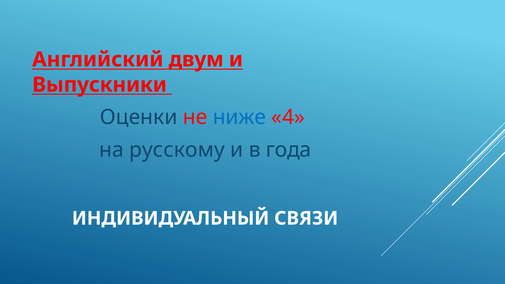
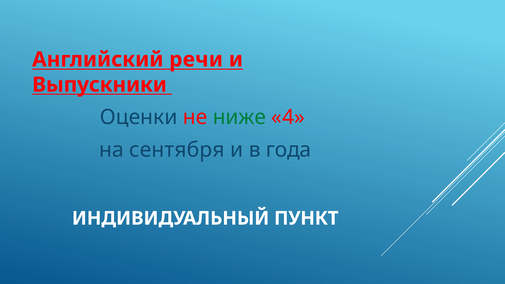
двум: двум -> речи (196, 60)
ниже colour: blue -> green (239, 117)
русскому: русскому -> сентября (177, 150)
СВЯЗИ: СВЯЗИ -> ПУНКТ (306, 218)
